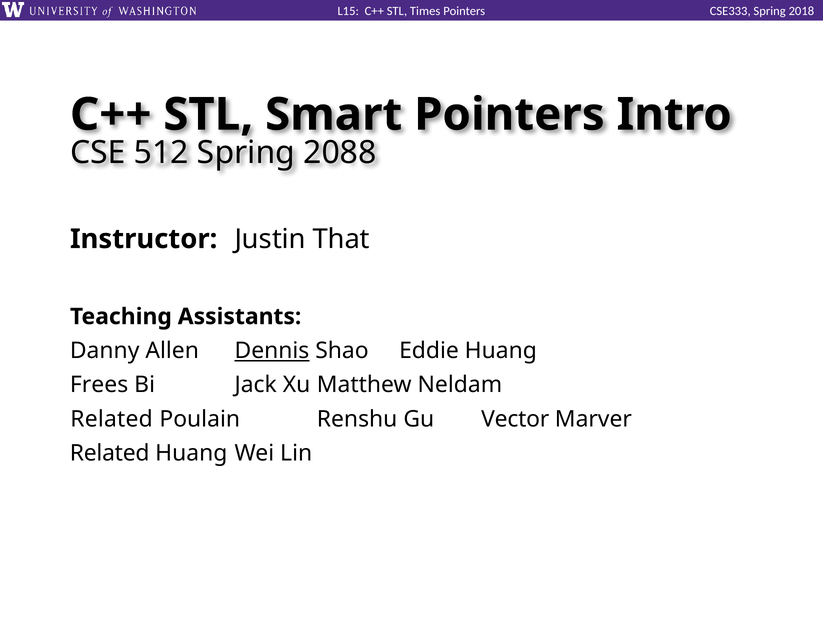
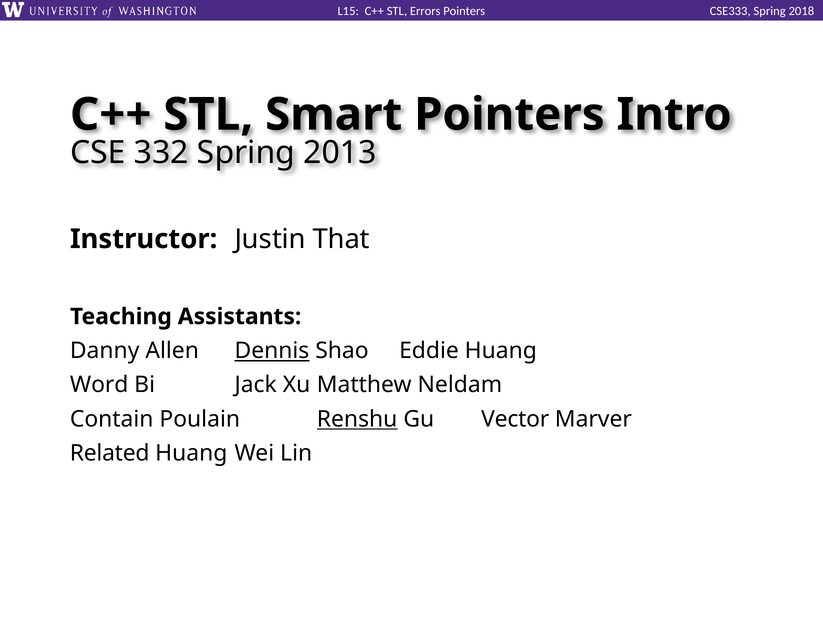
Times: Times -> Errors (425, 11)
512: 512 -> 332 (161, 153)
2088: 2088 -> 2013 (340, 153)
Frees: Frees -> Word (99, 385)
Related: Related -> Contain (112, 419)
Renshu underline: none -> present (357, 419)
